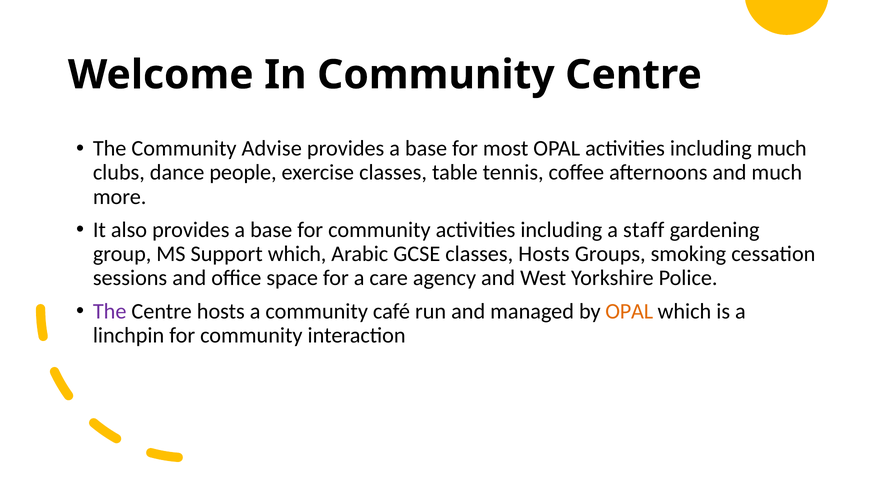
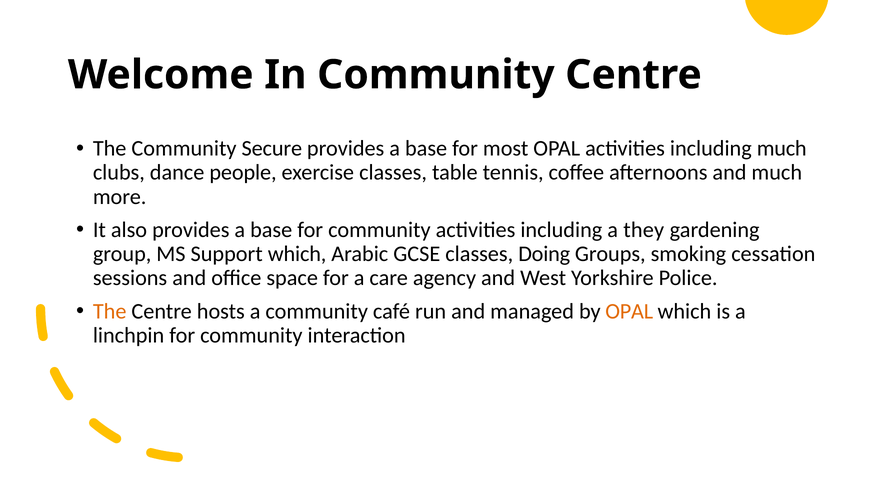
Advise: Advise -> Secure (272, 148)
staff: staff -> they (644, 230)
classes Hosts: Hosts -> Doing (544, 254)
The colour: purple -> orange (110, 311)
